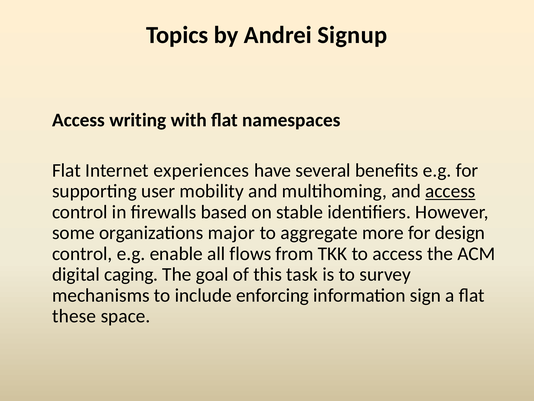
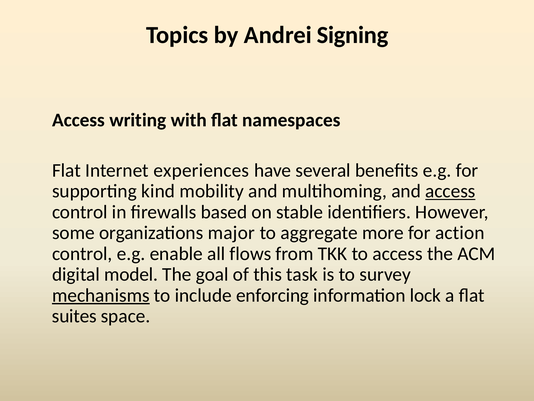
Signup: Signup -> Signing (353, 35)
user: user -> kind (158, 191)
design: design -> action (460, 233)
caging: caging -> model (131, 274)
mechanisms underline: none -> present (101, 295)
sign: sign -> lock (425, 295)
these: these -> suites (74, 316)
